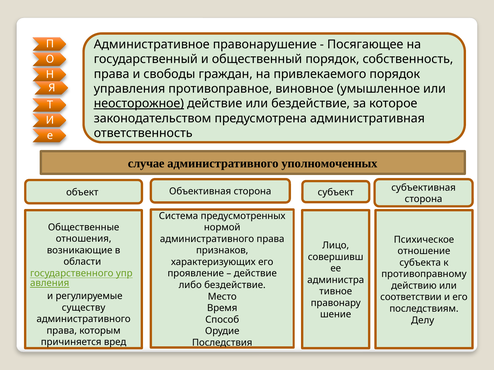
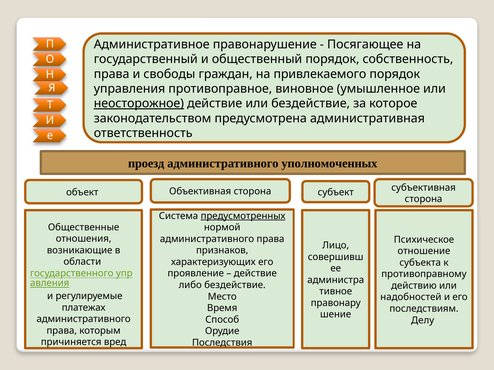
случае: случае -> проезд (146, 164)
предусмотренных underline: none -> present (243, 216)
соответствии: соответствии -> надобностей (411, 298)
существу: существу -> платежах (84, 308)
